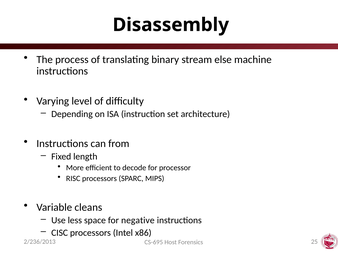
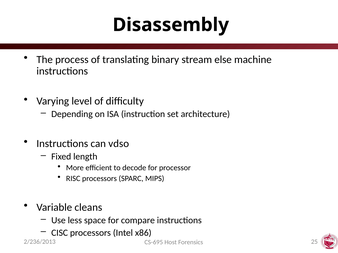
from: from -> vdso (119, 144)
negative: negative -> compare (138, 221)
